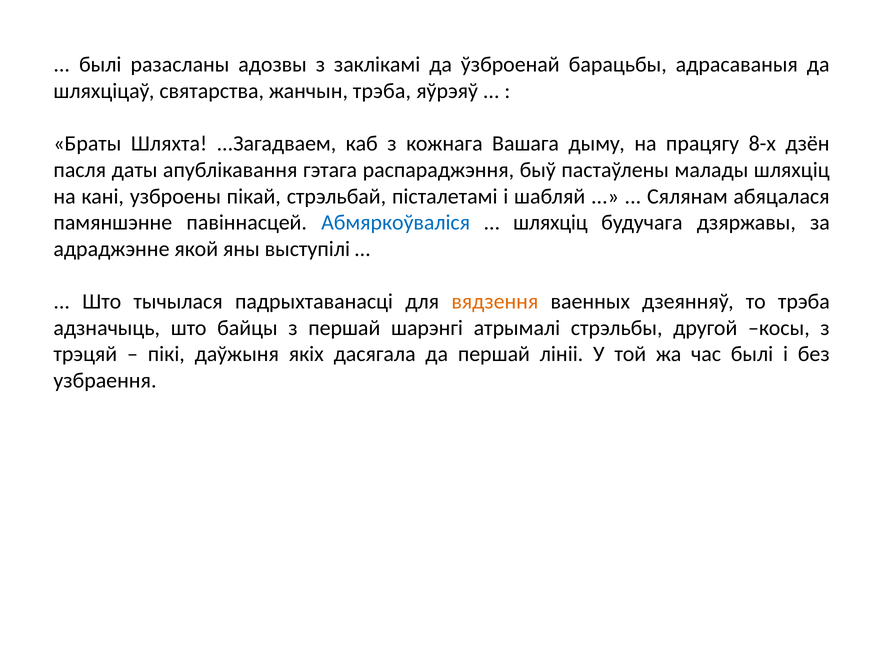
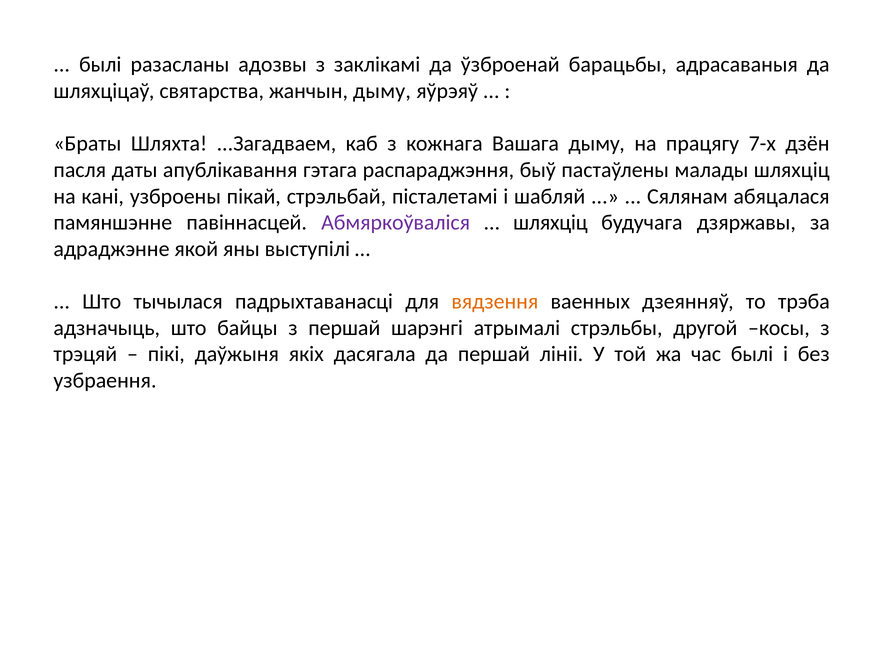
жанчын трэба: трэба -> дыму (382, 91)
8-х: 8-х -> 7-х (762, 144)
Абмяркоўваліся colour: blue -> purple (396, 223)
